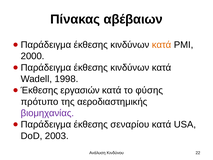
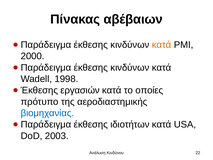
φύσης: φύσης -> οποίες (149, 90)
βιομηχανίας colour: purple -> blue (47, 113)
σεναρίου: σεναρίου -> ιδιοτήτων (130, 124)
